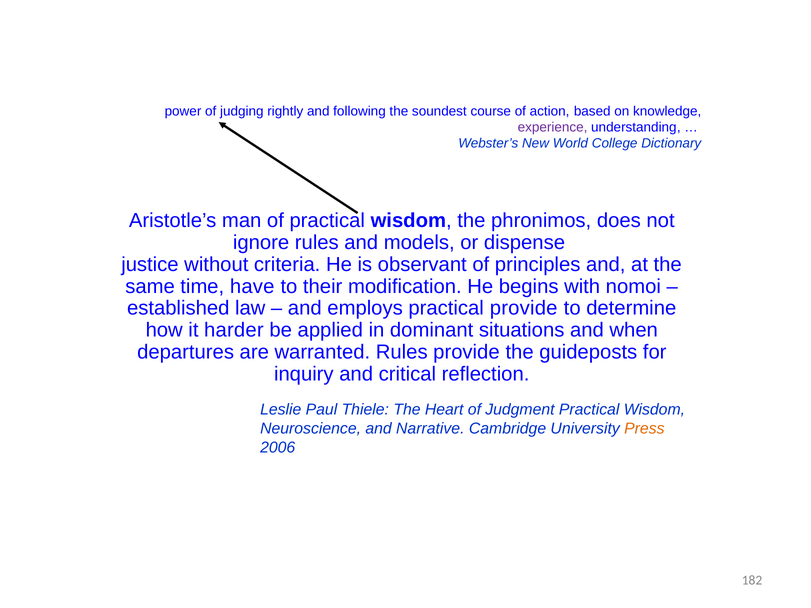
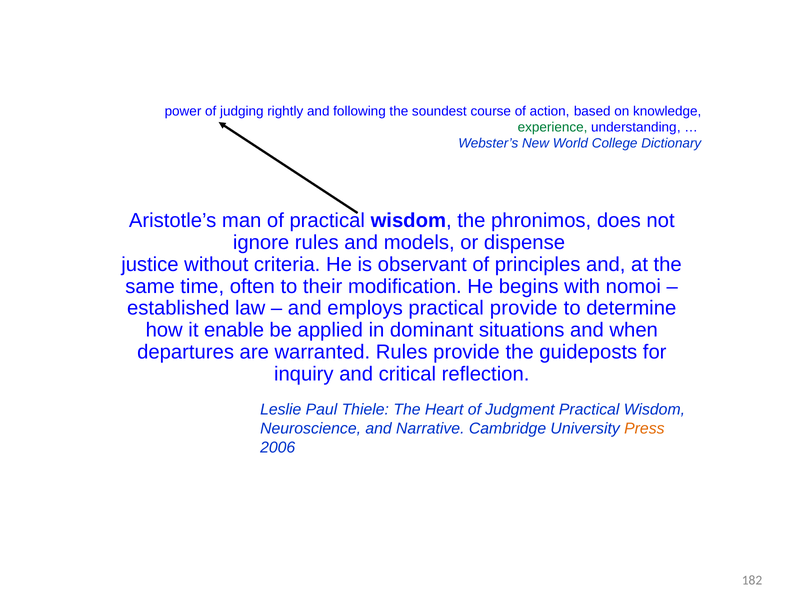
experience colour: purple -> green (553, 127)
have: have -> often (252, 286)
harder: harder -> enable (234, 330)
